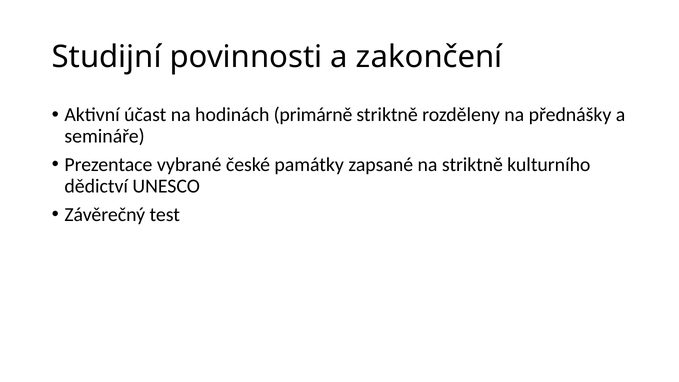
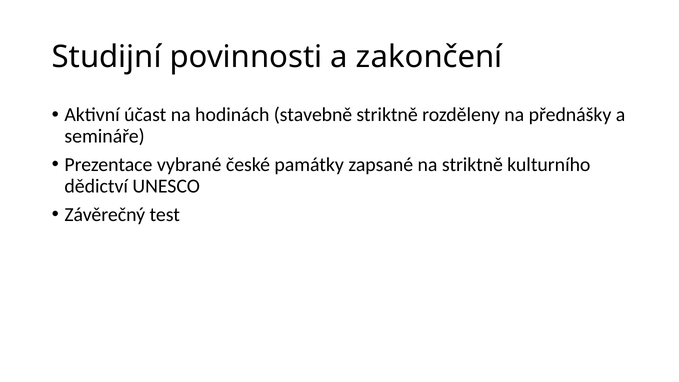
primárně: primárně -> stavebně (313, 115)
